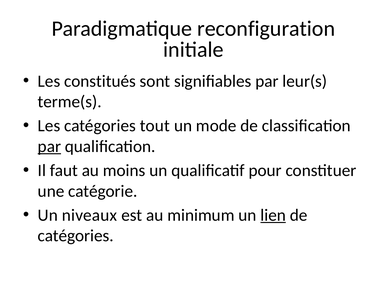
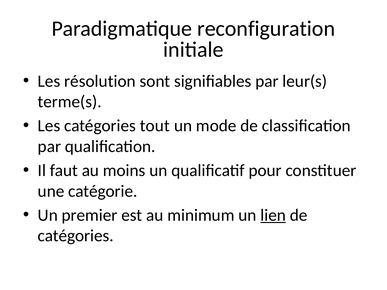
constitués: constitués -> résolution (100, 81)
par underline: present -> none (49, 147)
niveaux: niveaux -> premier (90, 215)
